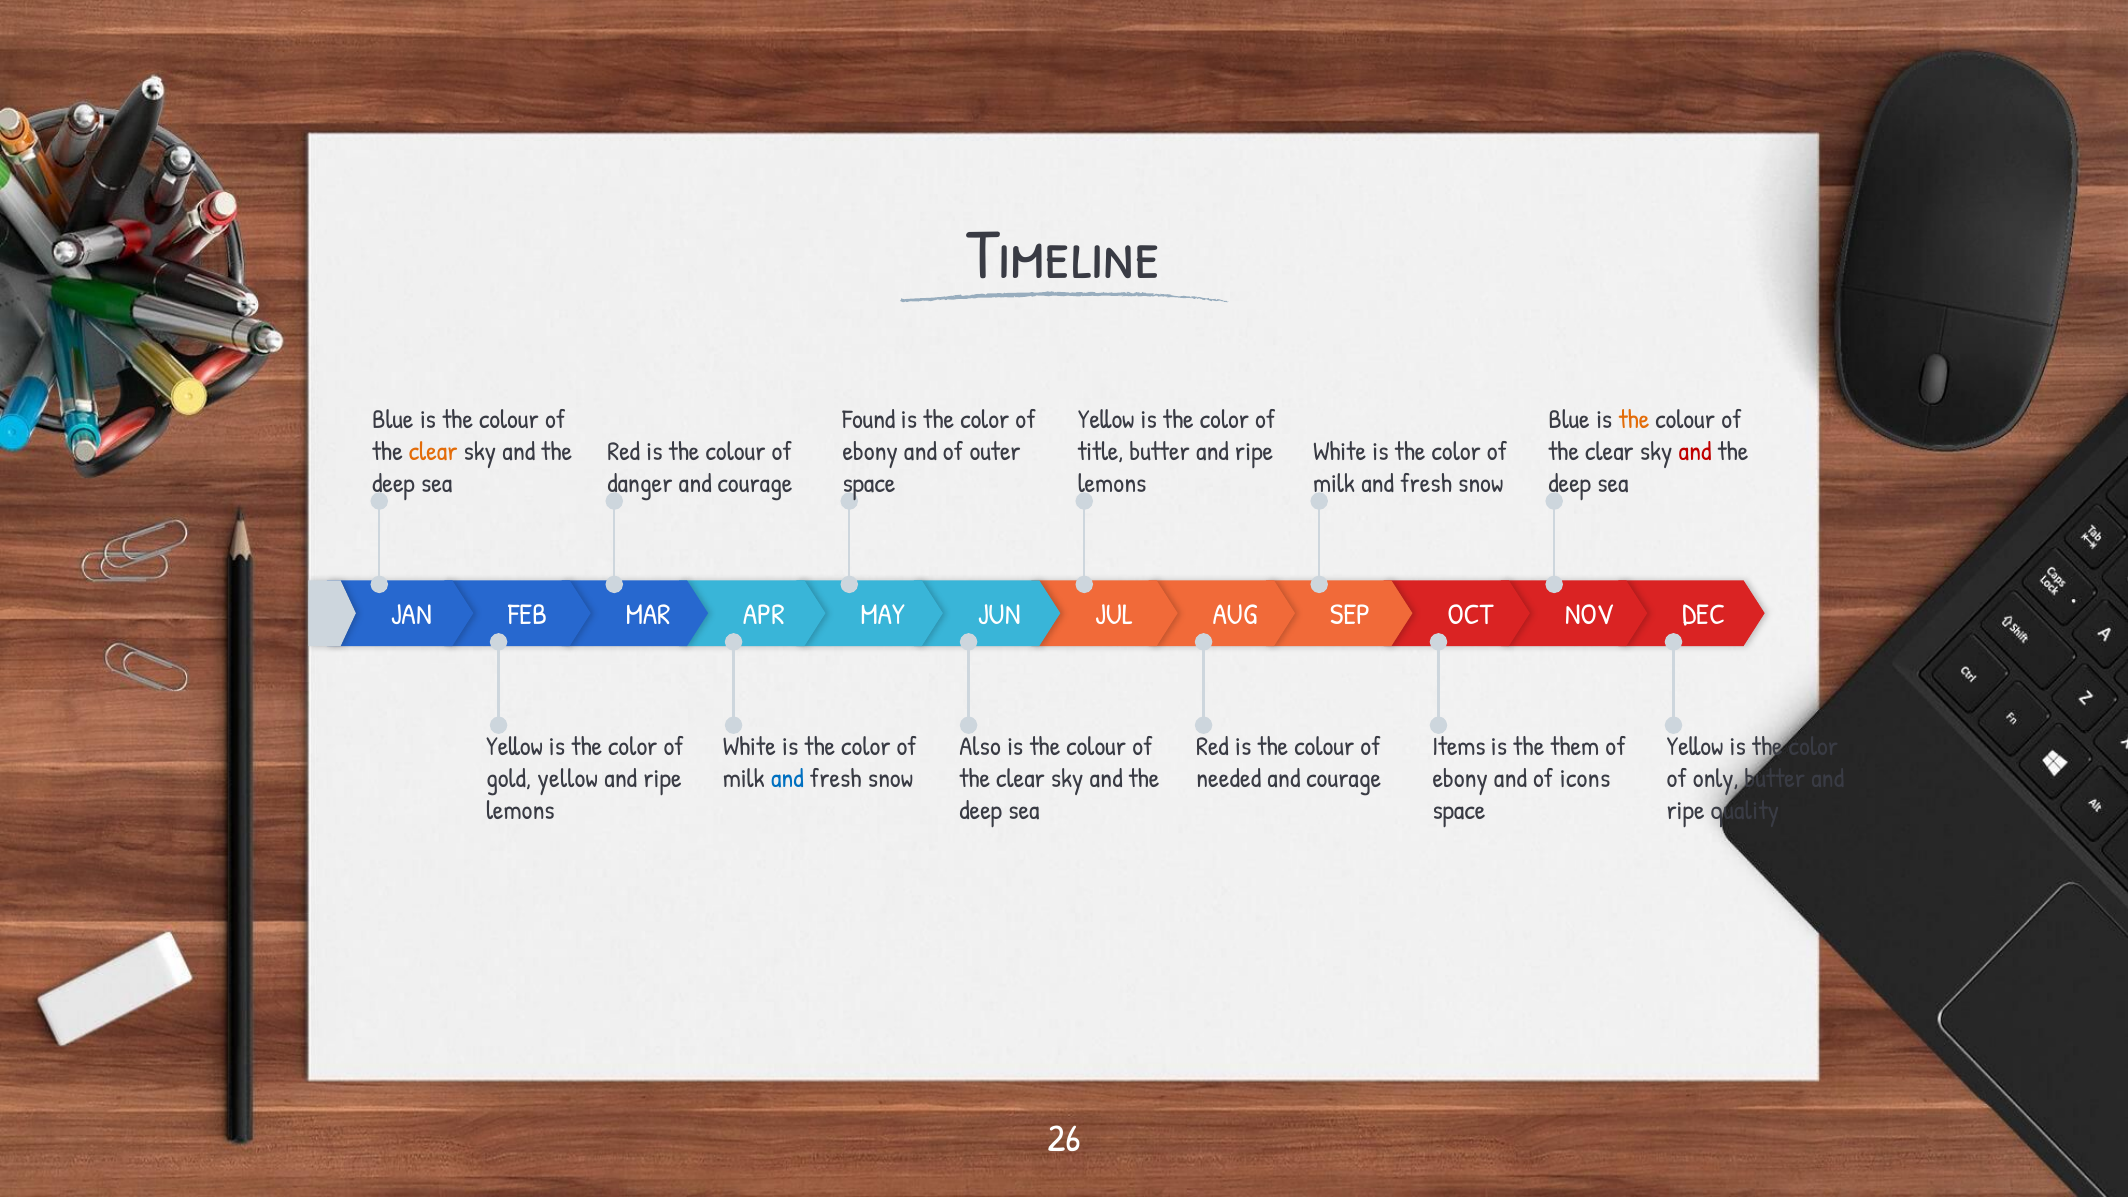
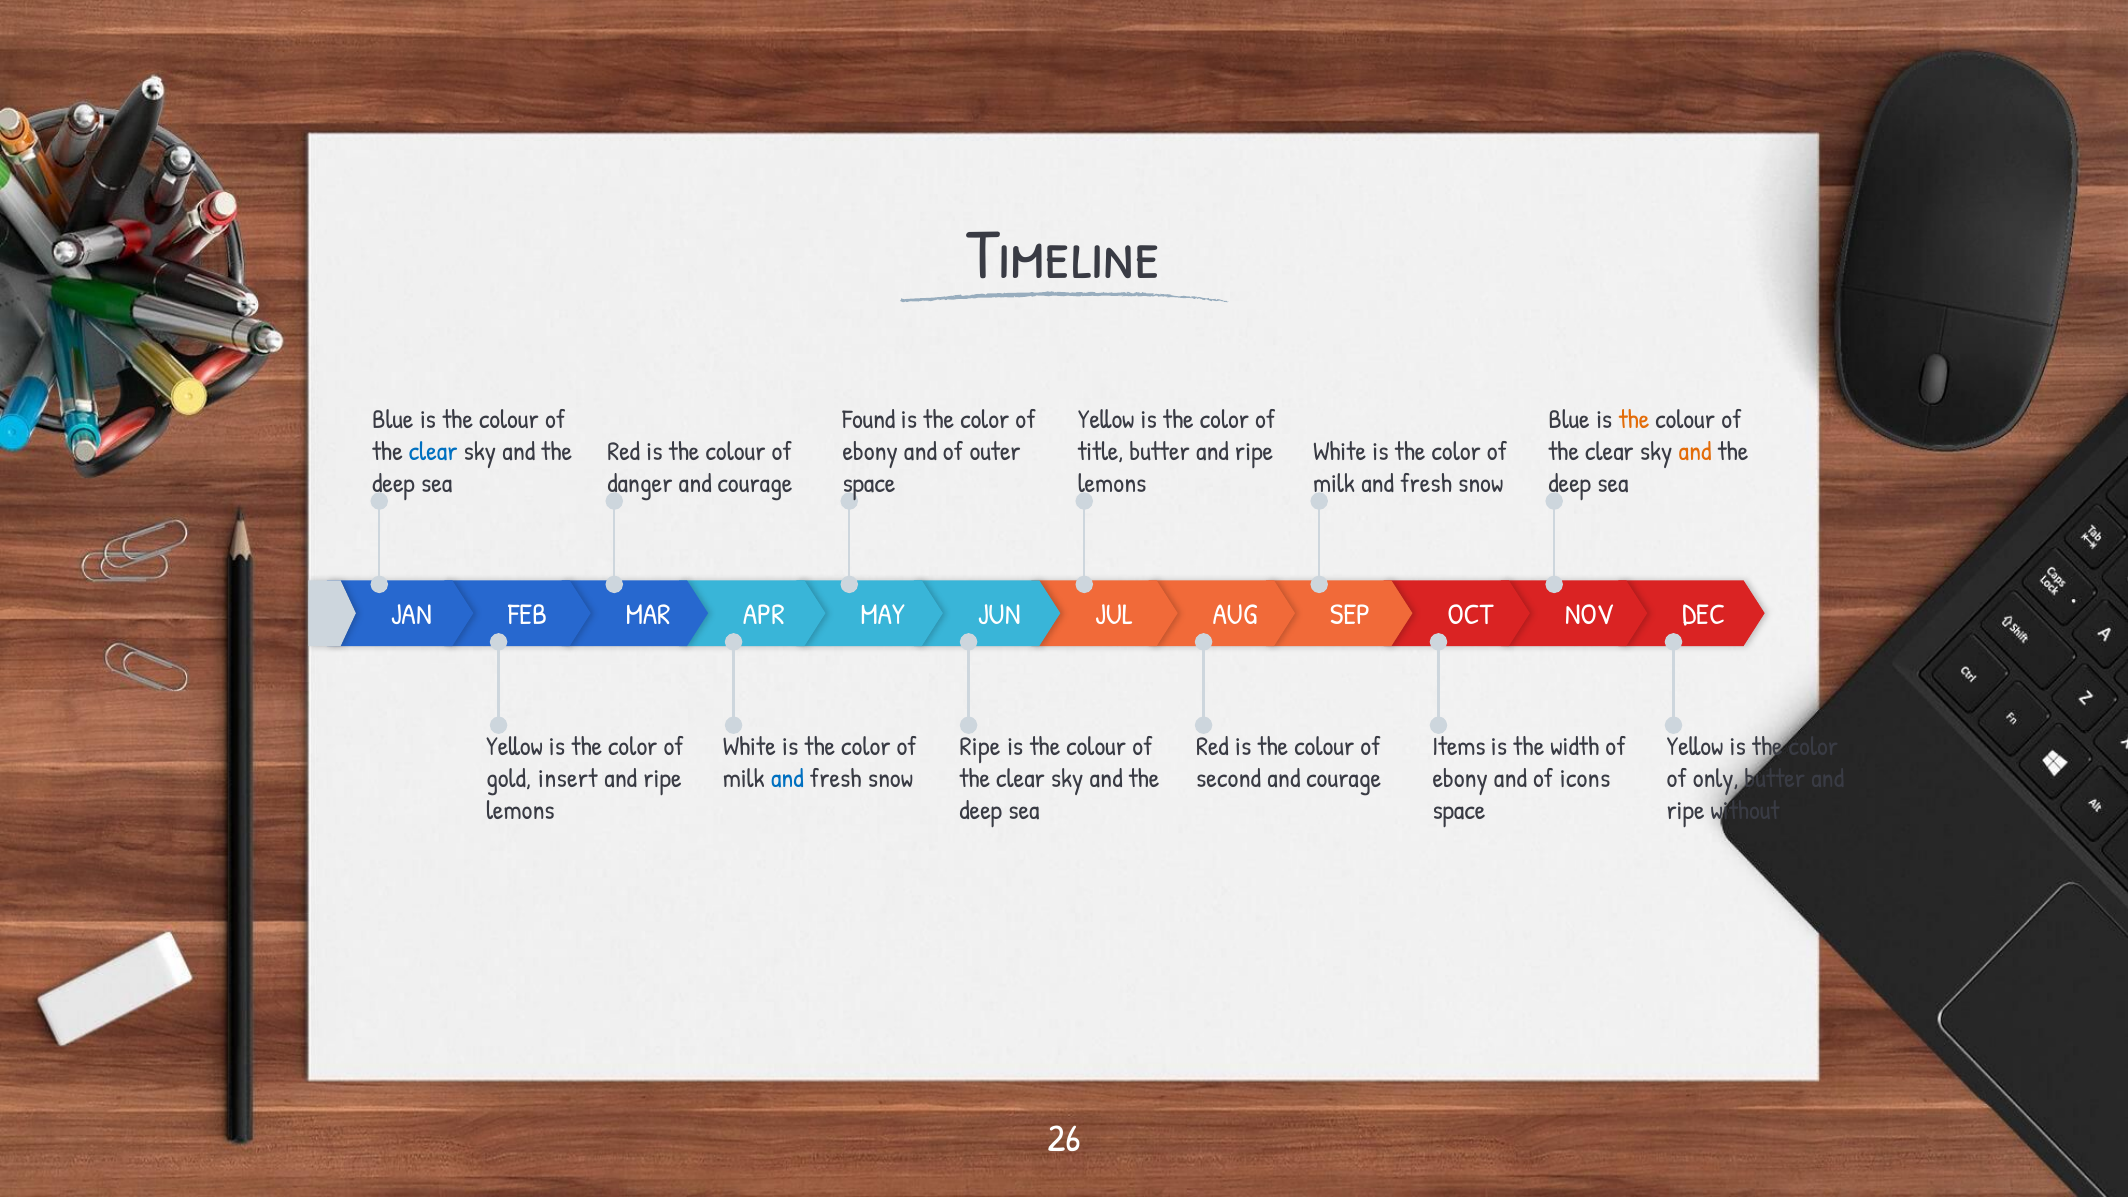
clear colour: orange -> blue (433, 451)
and colour: red -> orange (1695, 451)
Also: Also -> Ripe (980, 747)
them: them -> width (1575, 747)
gold yellow: yellow -> insert (568, 779)
needed: needed -> second (1229, 779)
quality: quality -> without (1745, 811)
